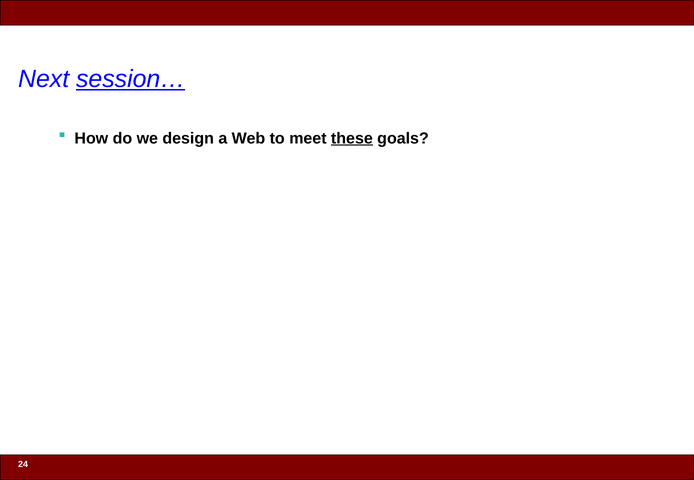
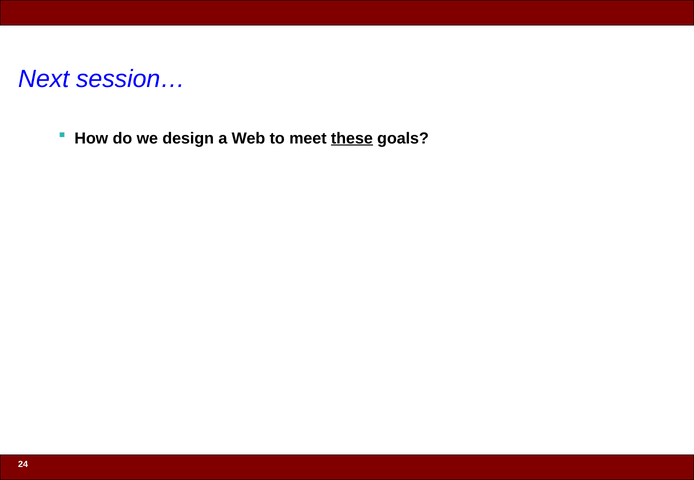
session… underline: present -> none (131, 79)
